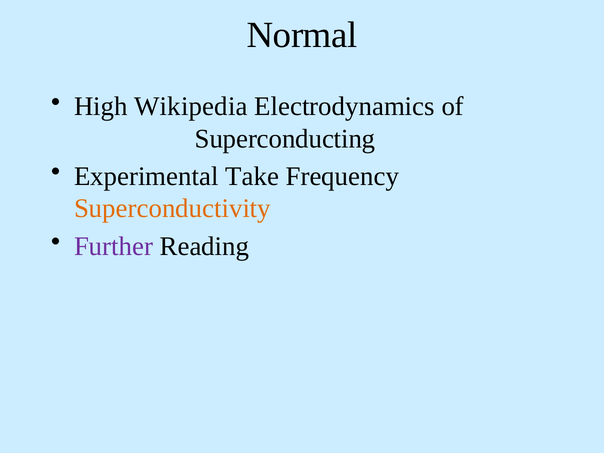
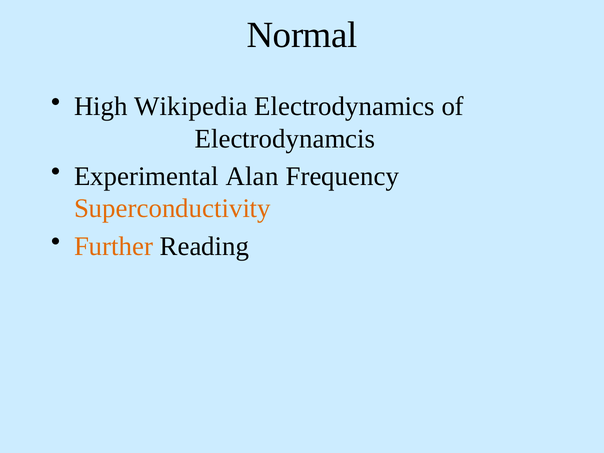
Superconducting: Superconducting -> Electrodynamcis (285, 139)
Take: Take -> Alan (252, 176)
Further colour: purple -> orange (114, 246)
